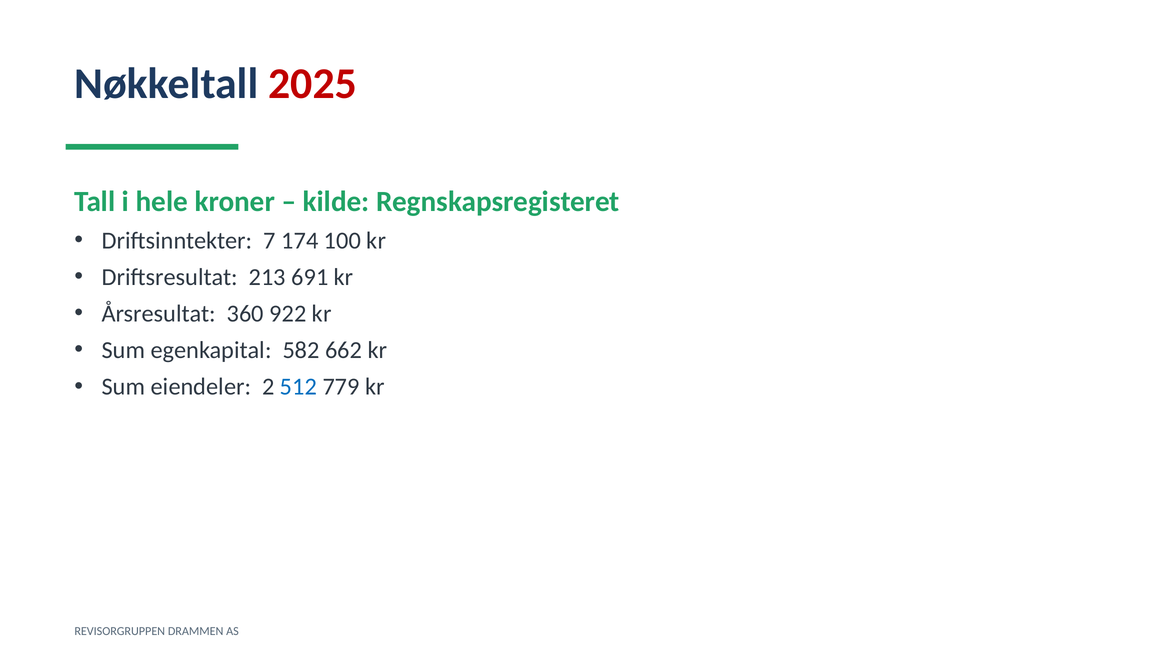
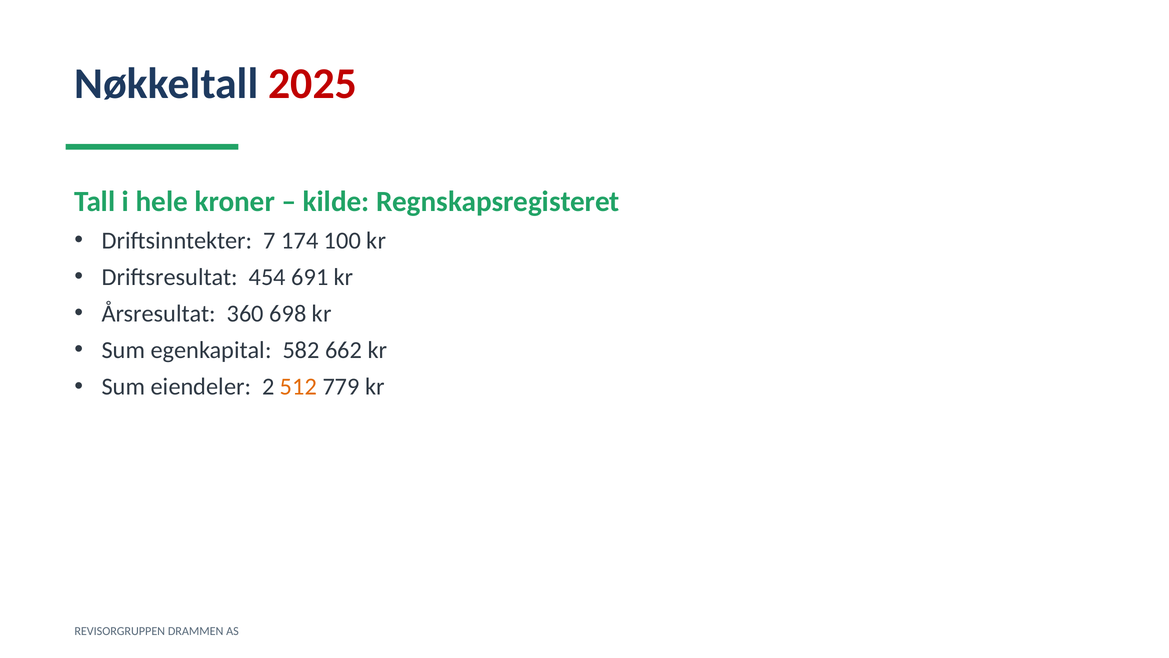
213: 213 -> 454 (267, 277)
922: 922 -> 698 (288, 313)
512 colour: blue -> orange (298, 387)
